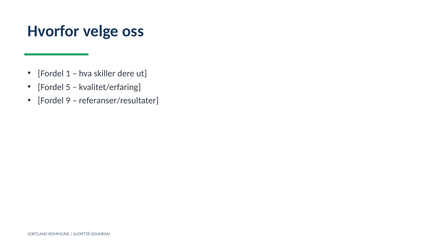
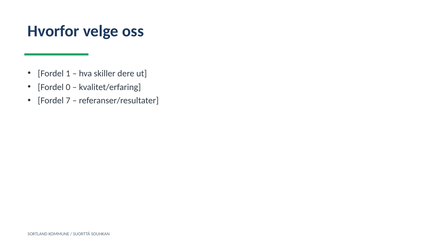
5: 5 -> 0 (68, 87)
9: 9 -> 7 (68, 101)
